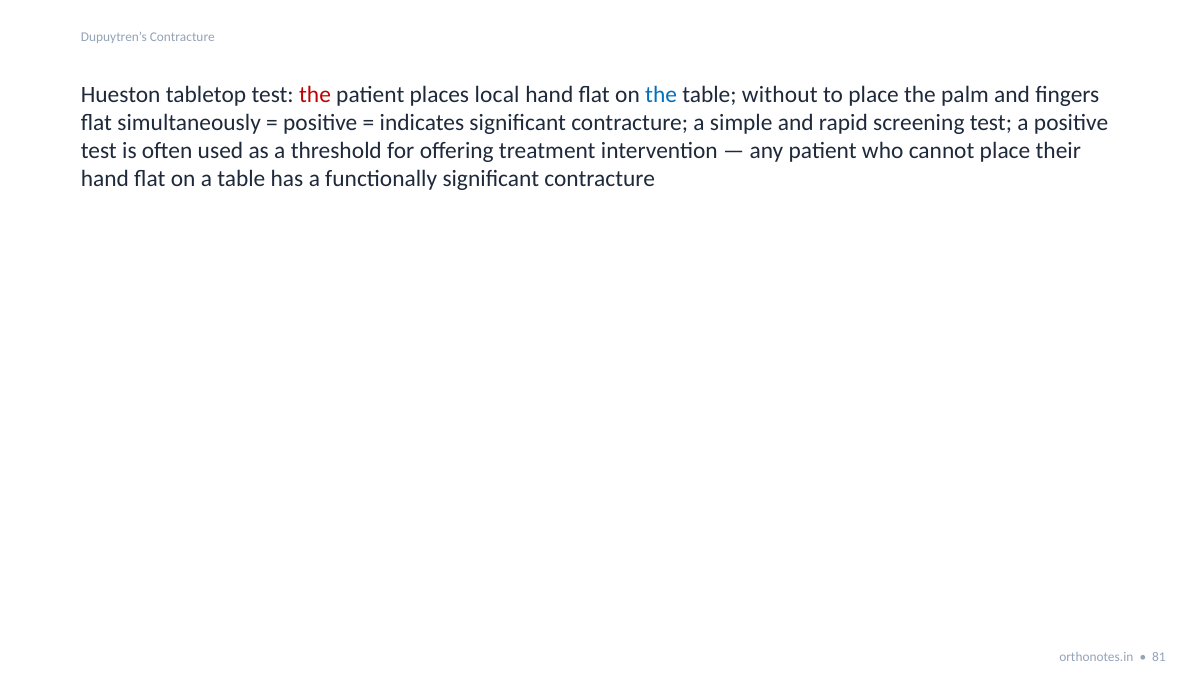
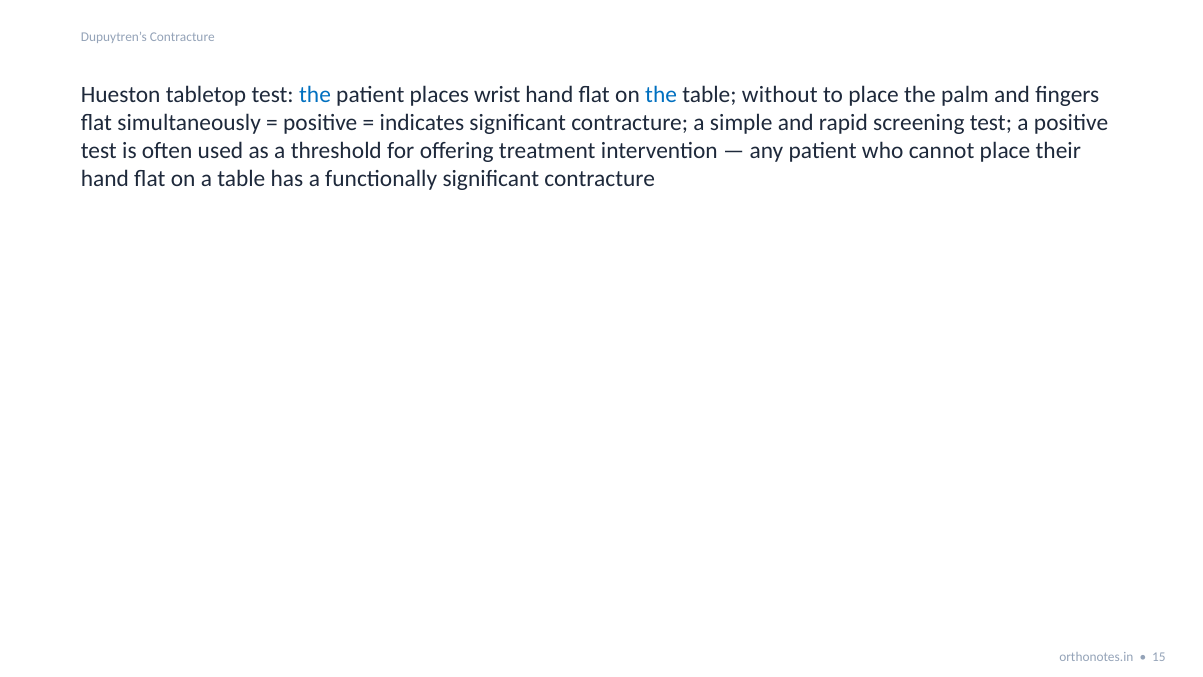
the colour: red -> blue (315, 94)
local: local -> wrist (497, 94)
81: 81 -> 15 (1159, 657)
